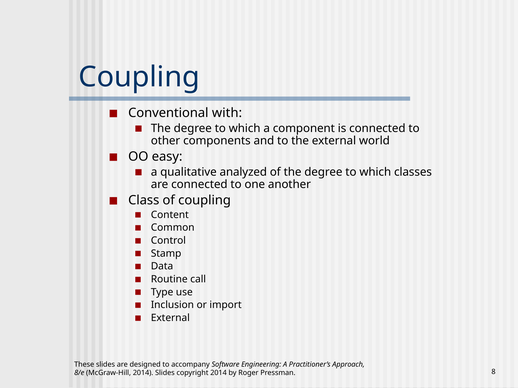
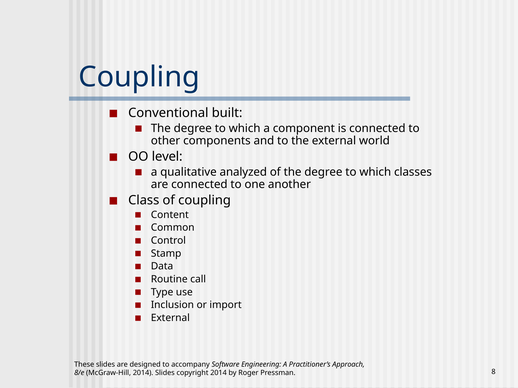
with: with -> built (227, 113)
easy: easy -> level (167, 157)
